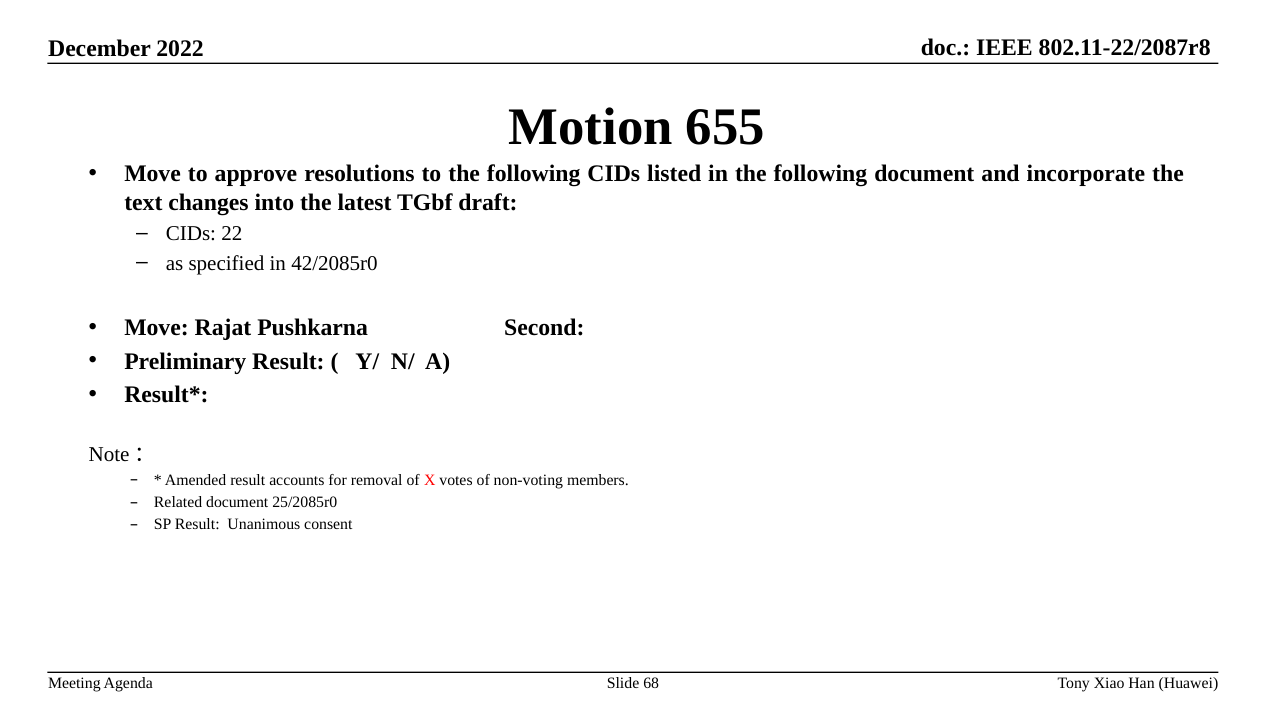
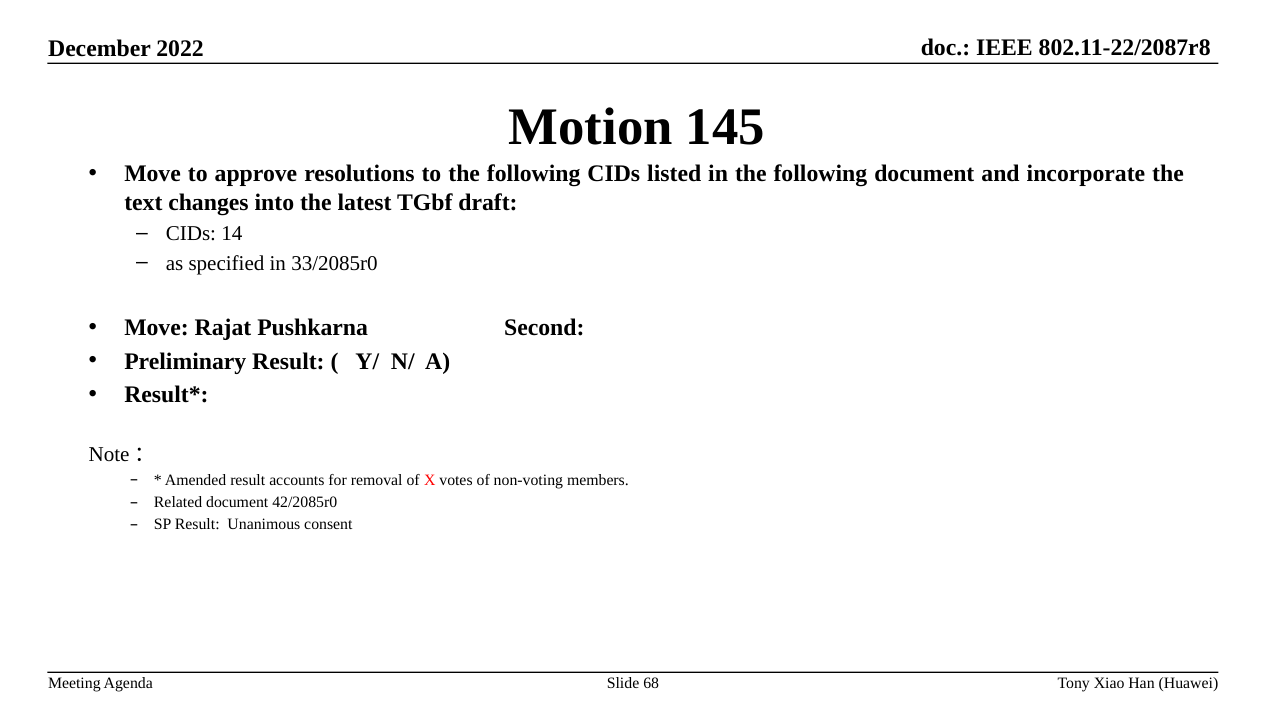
655: 655 -> 145 (725, 127)
22: 22 -> 14 (232, 234)
42/2085r0: 42/2085r0 -> 33/2085r0 (334, 263)
25/2085r0: 25/2085r0 -> 42/2085r0 (305, 502)
